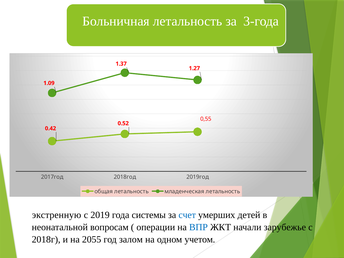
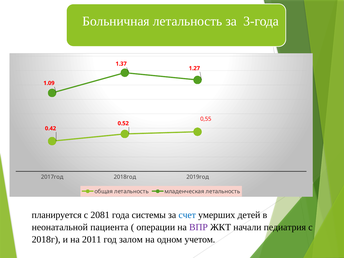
экстренную: экстренную -> планируется (57, 215)
2019: 2019 -> 2081 (100, 215)
вопросам: вопросам -> пациента (109, 227)
ВПР colour: blue -> purple (198, 227)
зарубежье: зарубежье -> педиатрия (285, 227)
2055: 2055 -> 2011 (92, 239)
